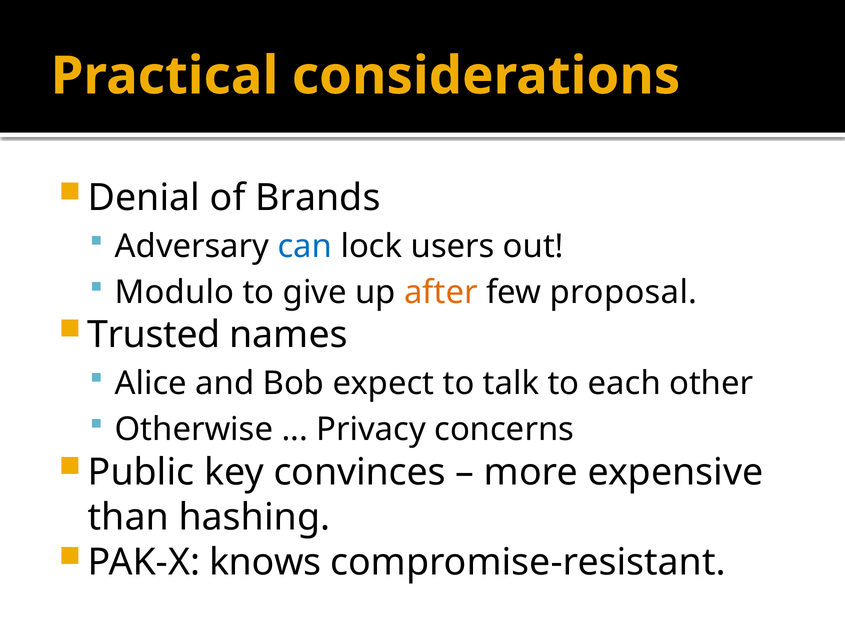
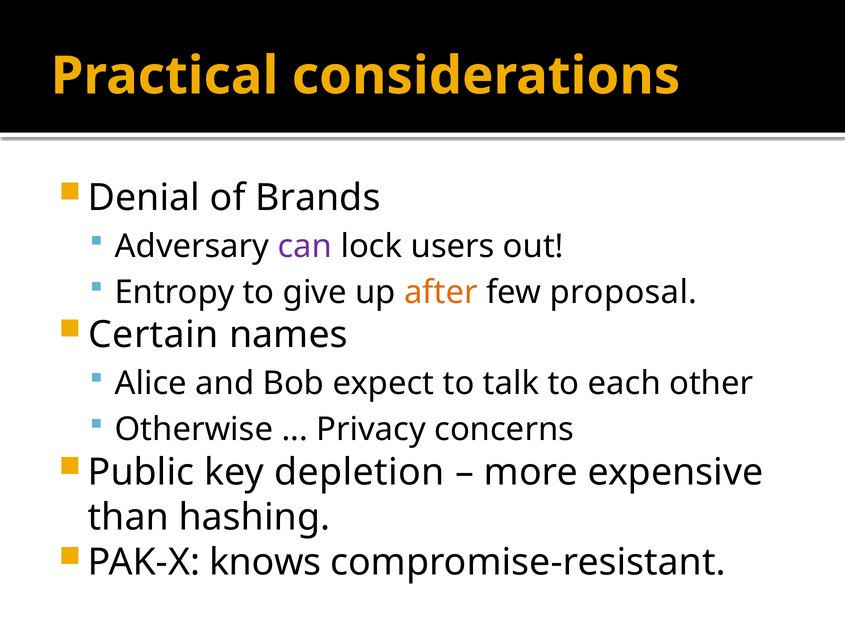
can colour: blue -> purple (305, 246)
Modulo: Modulo -> Entropy (175, 292)
Trusted: Trusted -> Certain (153, 335)
convinces: convinces -> depletion (359, 472)
